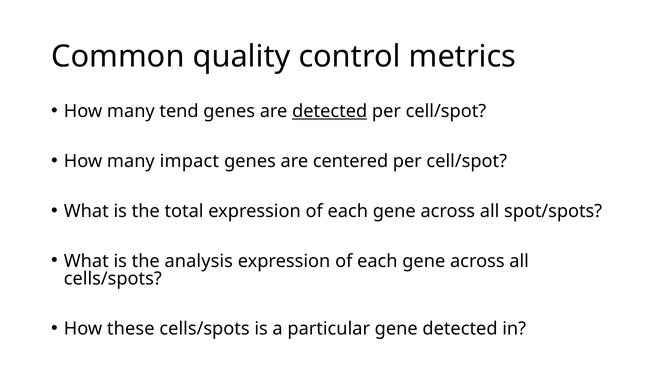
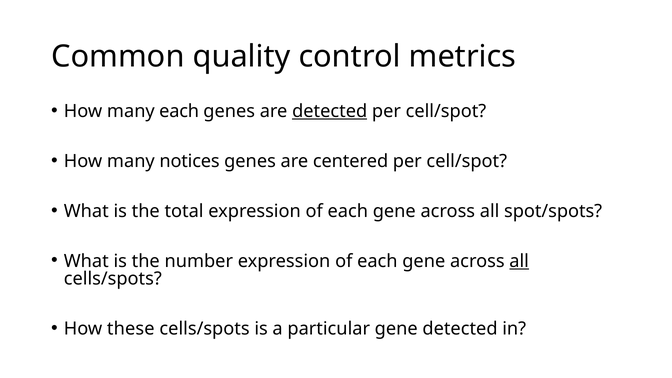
many tend: tend -> each (179, 111)
impact: impact -> notices (190, 161)
analysis: analysis -> number (199, 261)
all underline: none -> present (519, 261)
